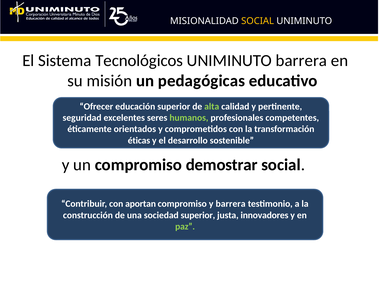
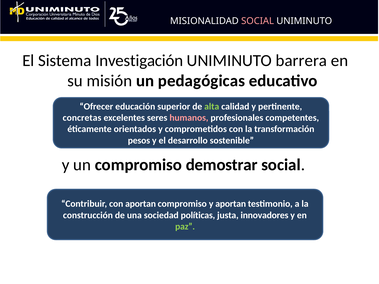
SOCIAL colour: yellow -> pink (258, 21)
Tecnológicos: Tecnológicos -> Investigación (139, 61)
seguridad: seguridad -> concretas (82, 118)
humanos colour: light green -> pink (189, 118)
éticas: éticas -> pesos (139, 141)
y barrera: barrera -> aportan (231, 204)
sociedad superior: superior -> políticas (198, 215)
